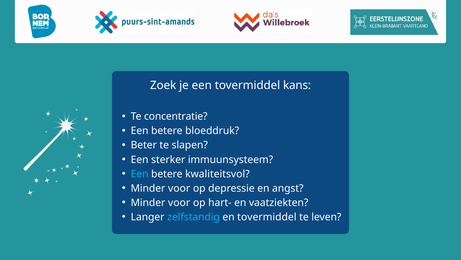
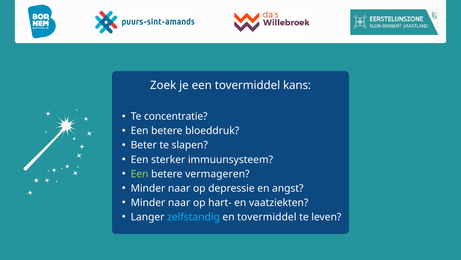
Een colour: light blue -> light green (140, 174)
kwaliteitsvol: kwaliteitsvol -> vermageren (217, 174)
voor: voor -> naar (179, 188)
voor: voor -> naar (179, 202)
